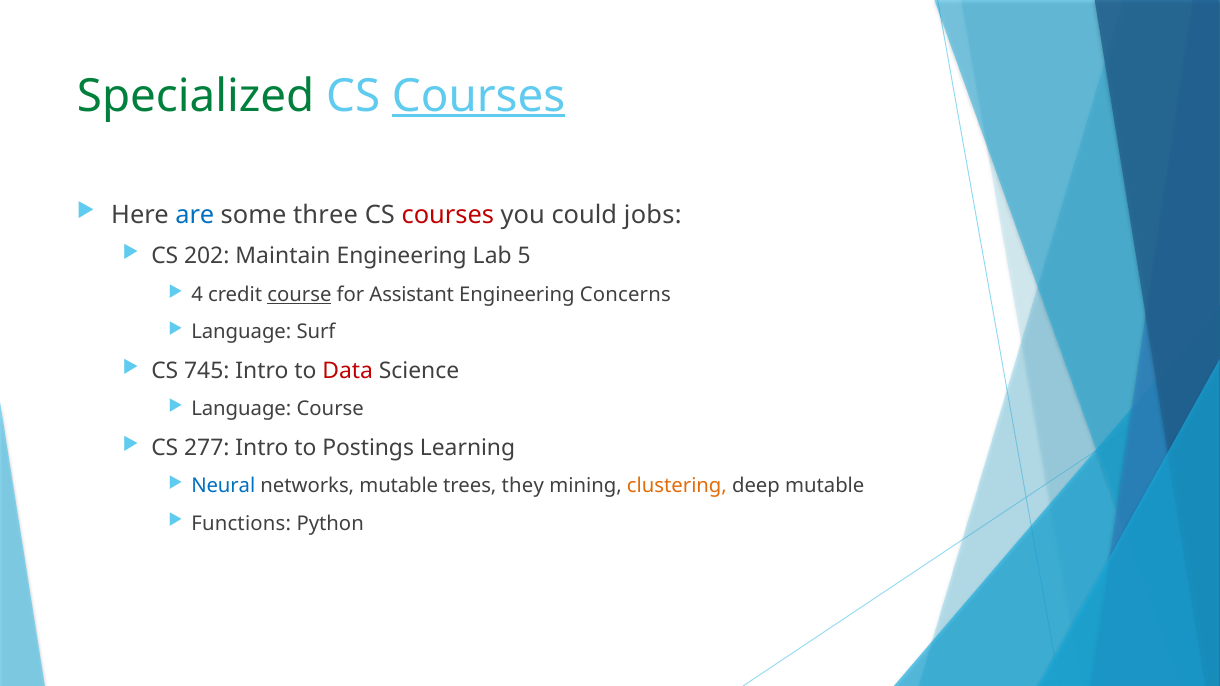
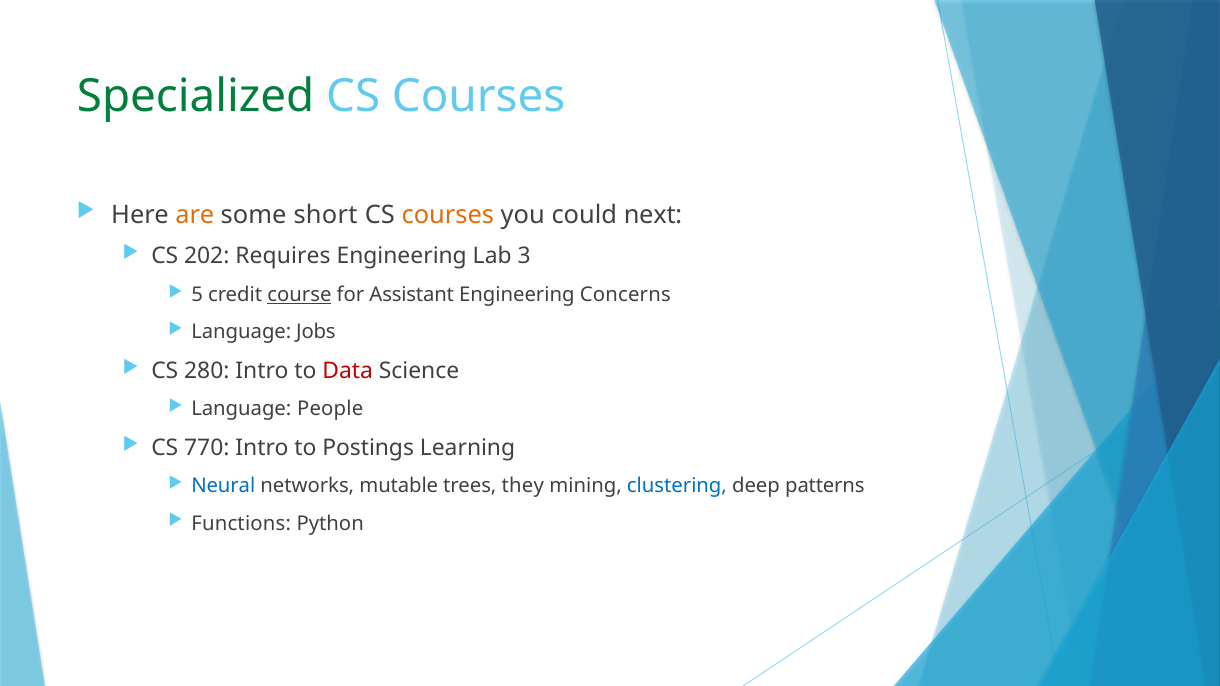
Courses underline: present -> none (479, 96)
are colour: blue -> orange (195, 215)
three: three -> short (326, 215)
courses colour: red -> orange (448, 215)
jobs: jobs -> next (653, 215)
Maintain: Maintain -> Requires (283, 256)
5: 5 -> 3 (524, 256)
4: 4 -> 5 (197, 295)
Surf: Surf -> Jobs (316, 332)
745: 745 -> 280 (207, 371)
Language Course: Course -> People (330, 409)
277: 277 -> 770 (207, 448)
clustering colour: orange -> blue (677, 486)
deep mutable: mutable -> patterns (825, 486)
